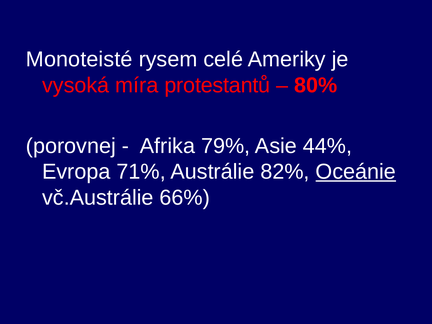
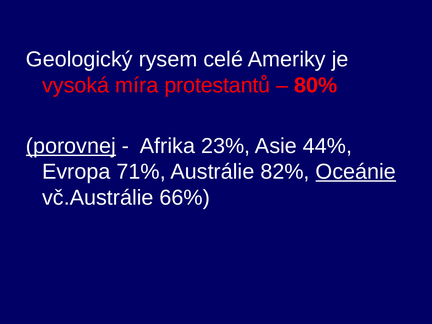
Monoteisté: Monoteisté -> Geologický (79, 60)
porovnej underline: none -> present (71, 146)
79%: 79% -> 23% (226, 146)
